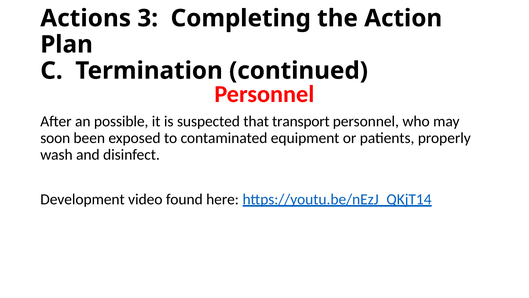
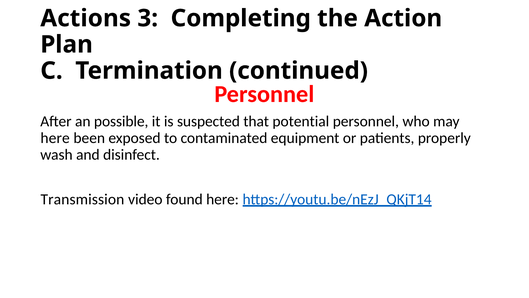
transport: transport -> potential (301, 121)
soon: soon -> here (55, 138)
Development: Development -> Transmission (82, 199)
